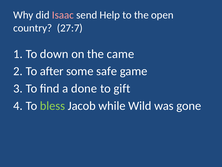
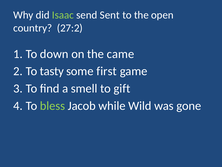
Isaac colour: pink -> light green (63, 15)
Help: Help -> Sent (110, 15)
27:7: 27:7 -> 27:2 (70, 28)
after: after -> tasty (52, 71)
safe: safe -> first (107, 71)
done: done -> smell (84, 88)
